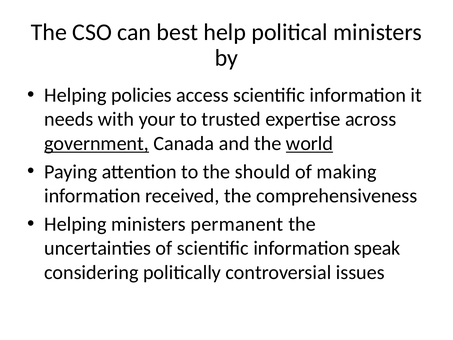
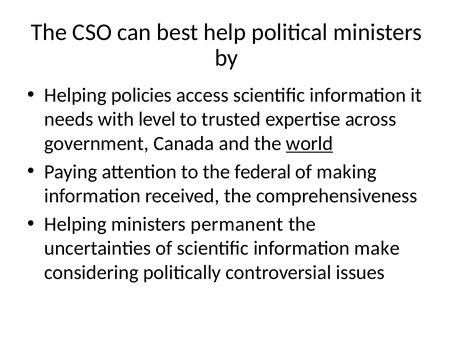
your: your -> level (157, 119)
government underline: present -> none (97, 143)
should: should -> federal (263, 172)
speak: speak -> make (377, 248)
